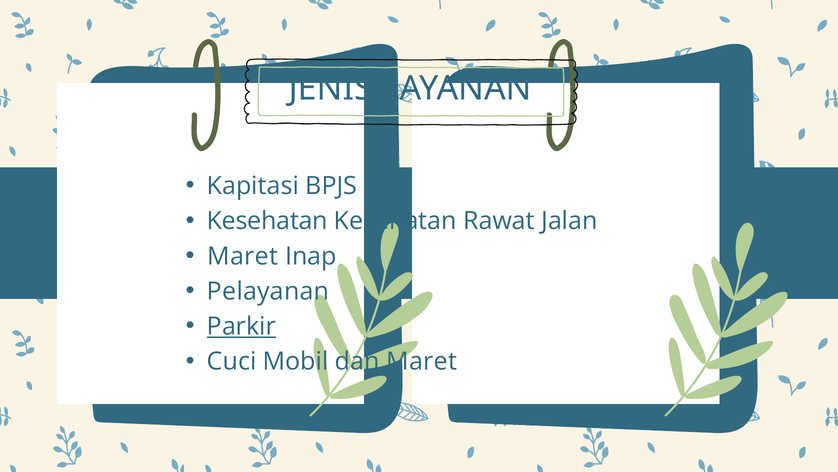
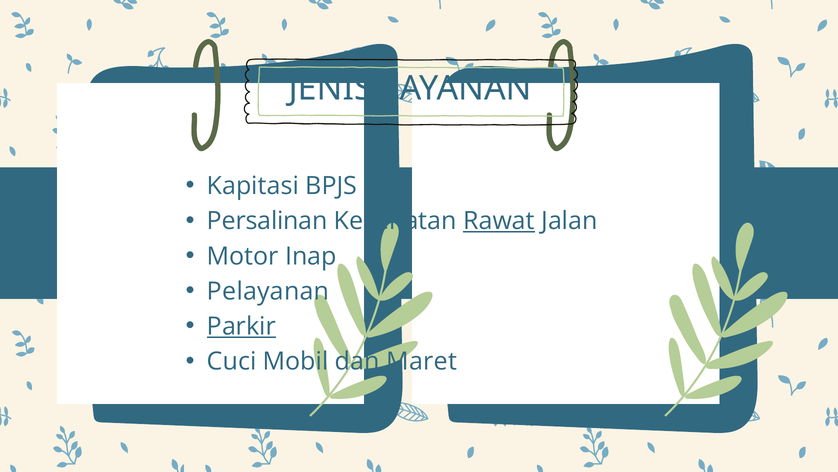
Kesehatan: Kesehatan -> Persalinan (267, 221)
Rawat underline: none -> present (499, 221)
Maret: Maret -> Motor (243, 256)
